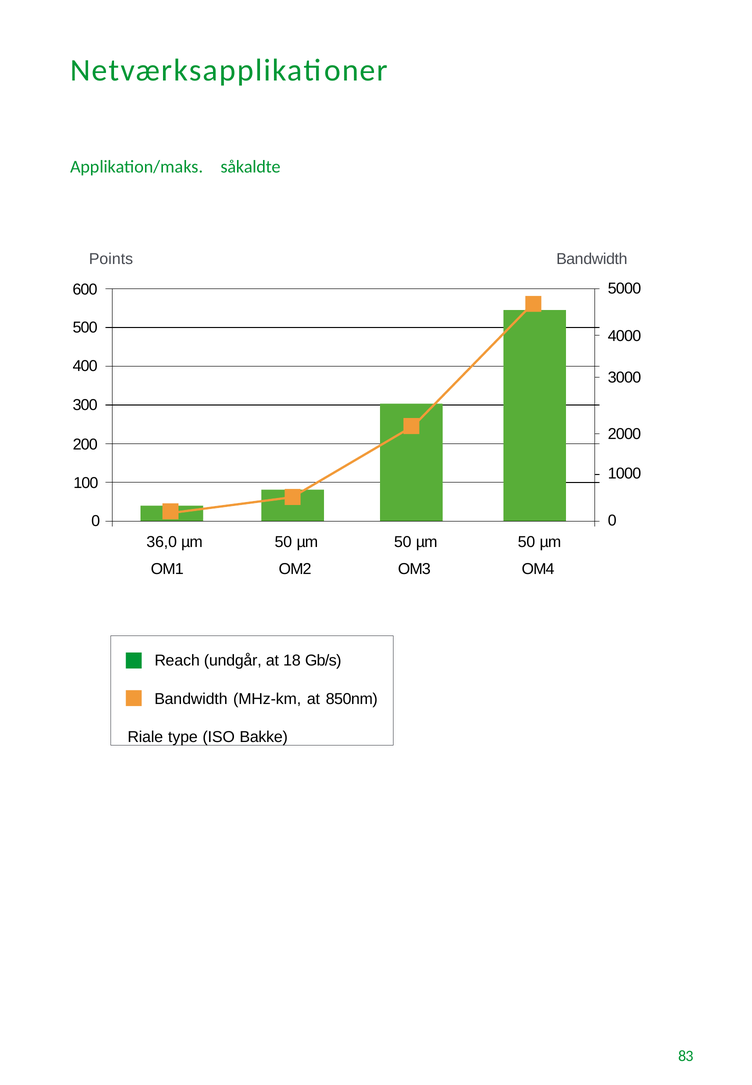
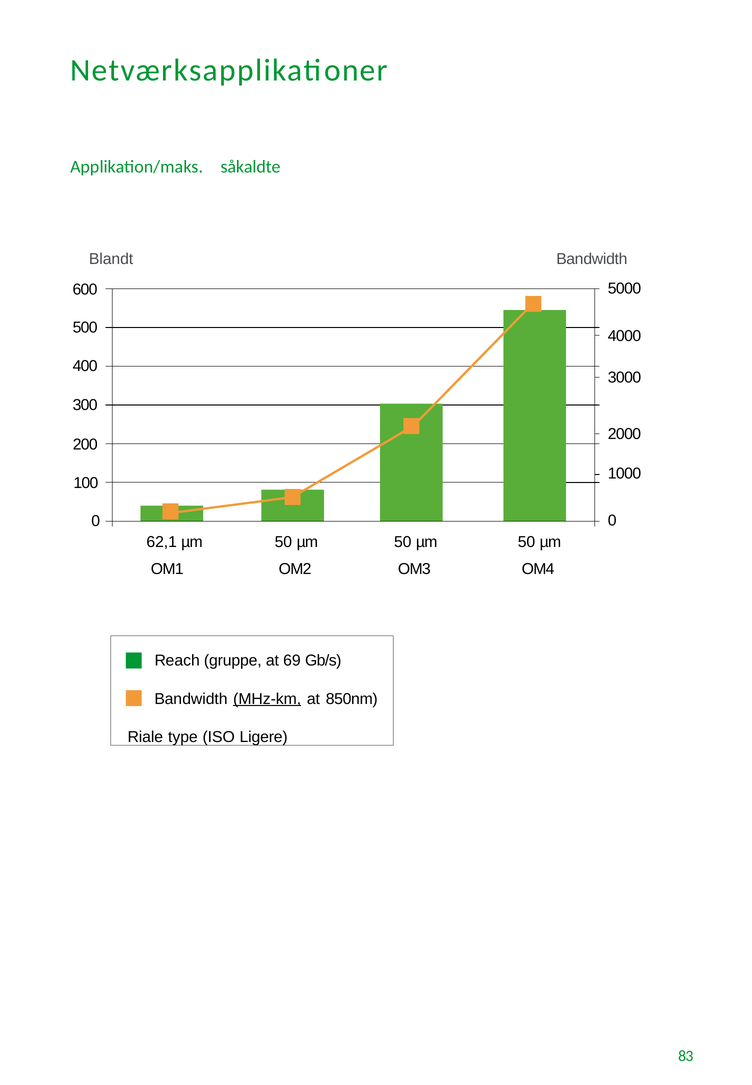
Points: Points -> Blandt (111, 259)
36,0: 36,0 -> 62,1 (162, 542)
undgår: undgår -> gruppe (233, 661)
18: 18 -> 69 (292, 661)
MHz-km underline: none -> present (267, 699)
Bakke: Bakke -> Ligere (264, 737)
